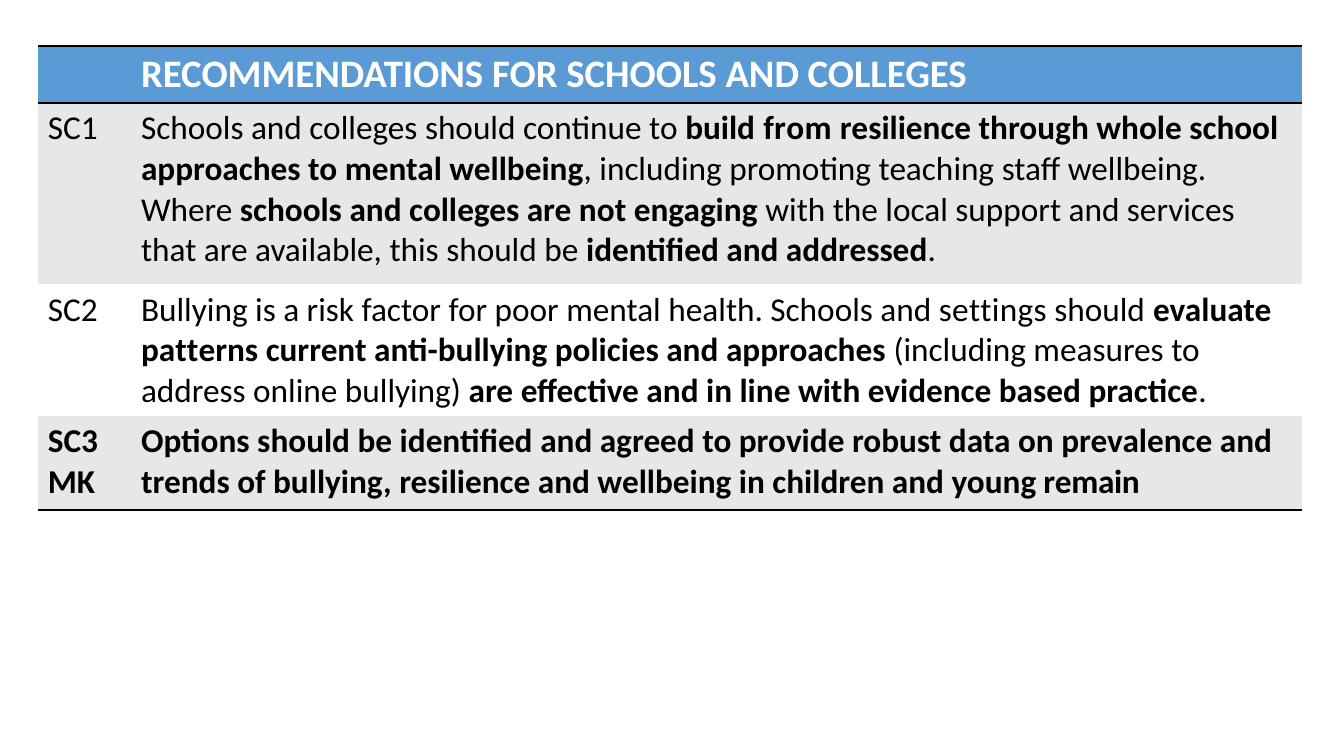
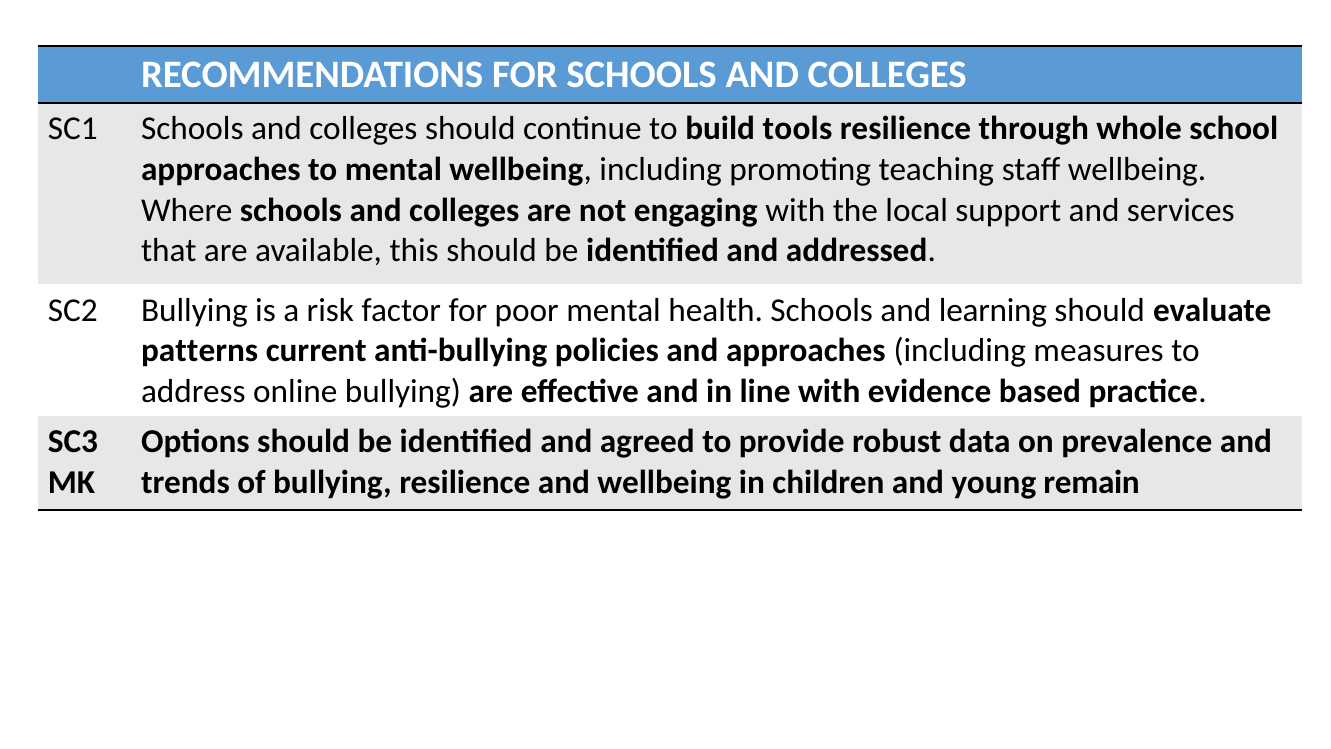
from: from -> tools (797, 129)
settings: settings -> learning (993, 310)
